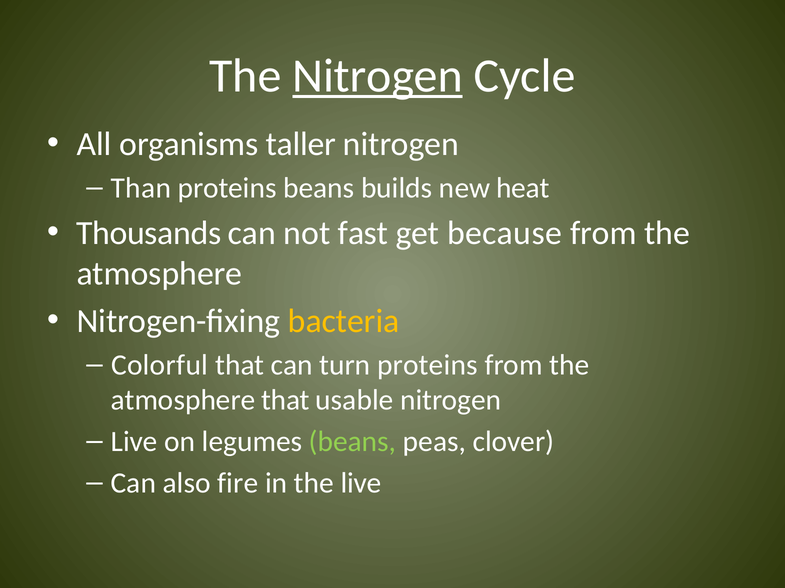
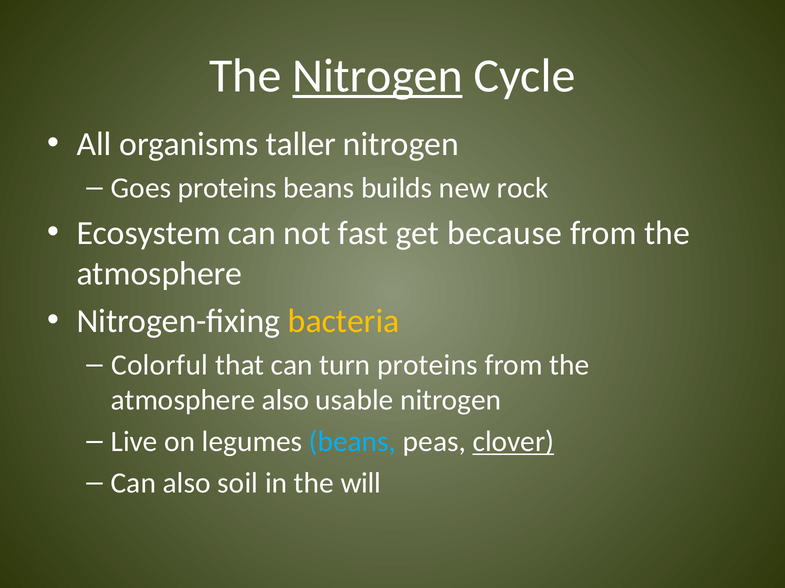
Than: Than -> Goes (141, 188)
heat: heat -> rock (523, 188)
Thousands: Thousands -> Ecosystem (149, 233)
atmosphere that: that -> also (285, 401)
beans colour: light green -> light blue (353, 442)
clover underline: none -> present (513, 442)
fire: fire -> soil (238, 484)
the live: live -> will (361, 484)
